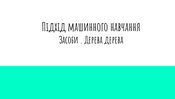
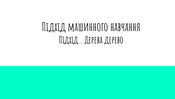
Засоби: Засоби -> Підхід (69, 40)
Дерева дерева: дерева -> дерево (114, 40)
